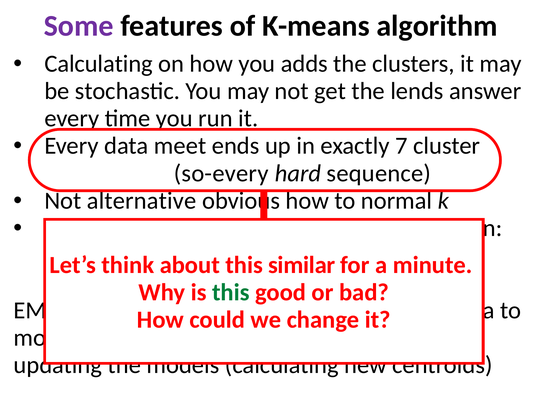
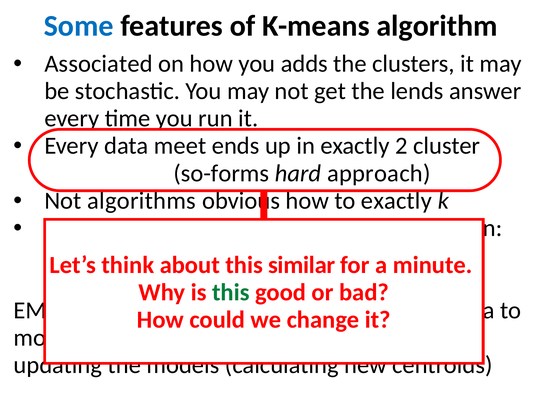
Some colour: purple -> blue (79, 26)
Calculating: Calculating -> Associated (98, 64)
7: 7 -> 2 (401, 146)
so-every: so-every -> so-forms (221, 173)
sequence: sequence -> approach (379, 173)
Not alternative: alternative -> algorithms (142, 201)
to normal: normal -> exactly (396, 201)
